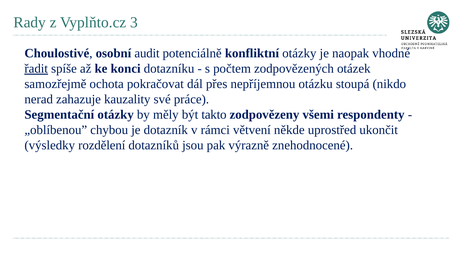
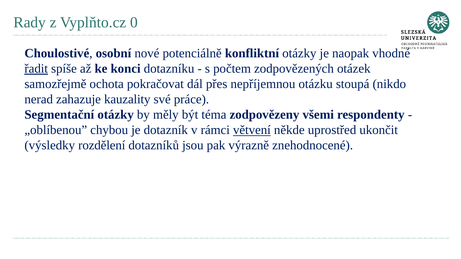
3: 3 -> 0 (134, 22)
audit: audit -> nové (147, 53)
takto: takto -> téma (214, 115)
větvení underline: none -> present (252, 130)
